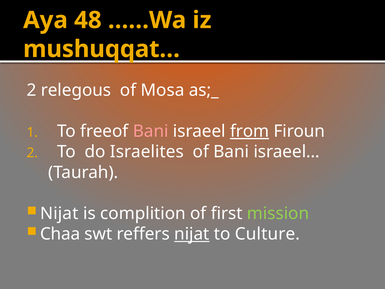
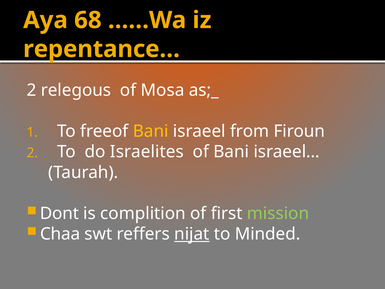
48: 48 -> 68 (88, 20)
mushuqqat…: mushuqqat… -> repentance… (102, 49)
Bani colour: pink -> yellow (151, 131)
from underline: present -> none (250, 131)
Nijat: Nijat -> Dont (59, 213)
Culture: Culture -> Minded (268, 234)
